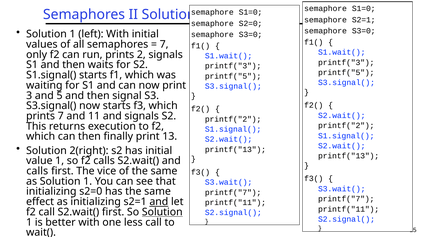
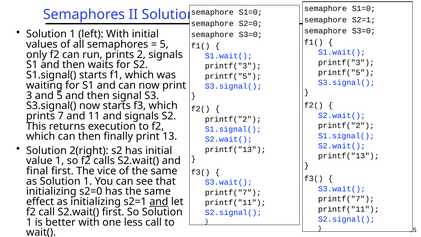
7: 7 -> 5 (164, 44)
calls: calls -> final (37, 171)
Solution underline: present -> none (162, 212)
